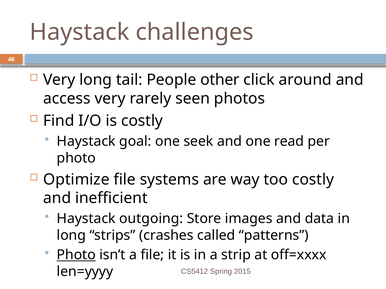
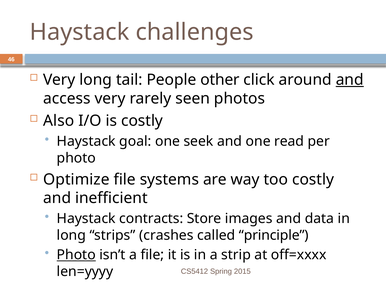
and underline: none -> present (350, 80)
Find: Find -> Also (59, 121)
outgoing: outgoing -> contracts (151, 219)
patterns: patterns -> principle (274, 236)
